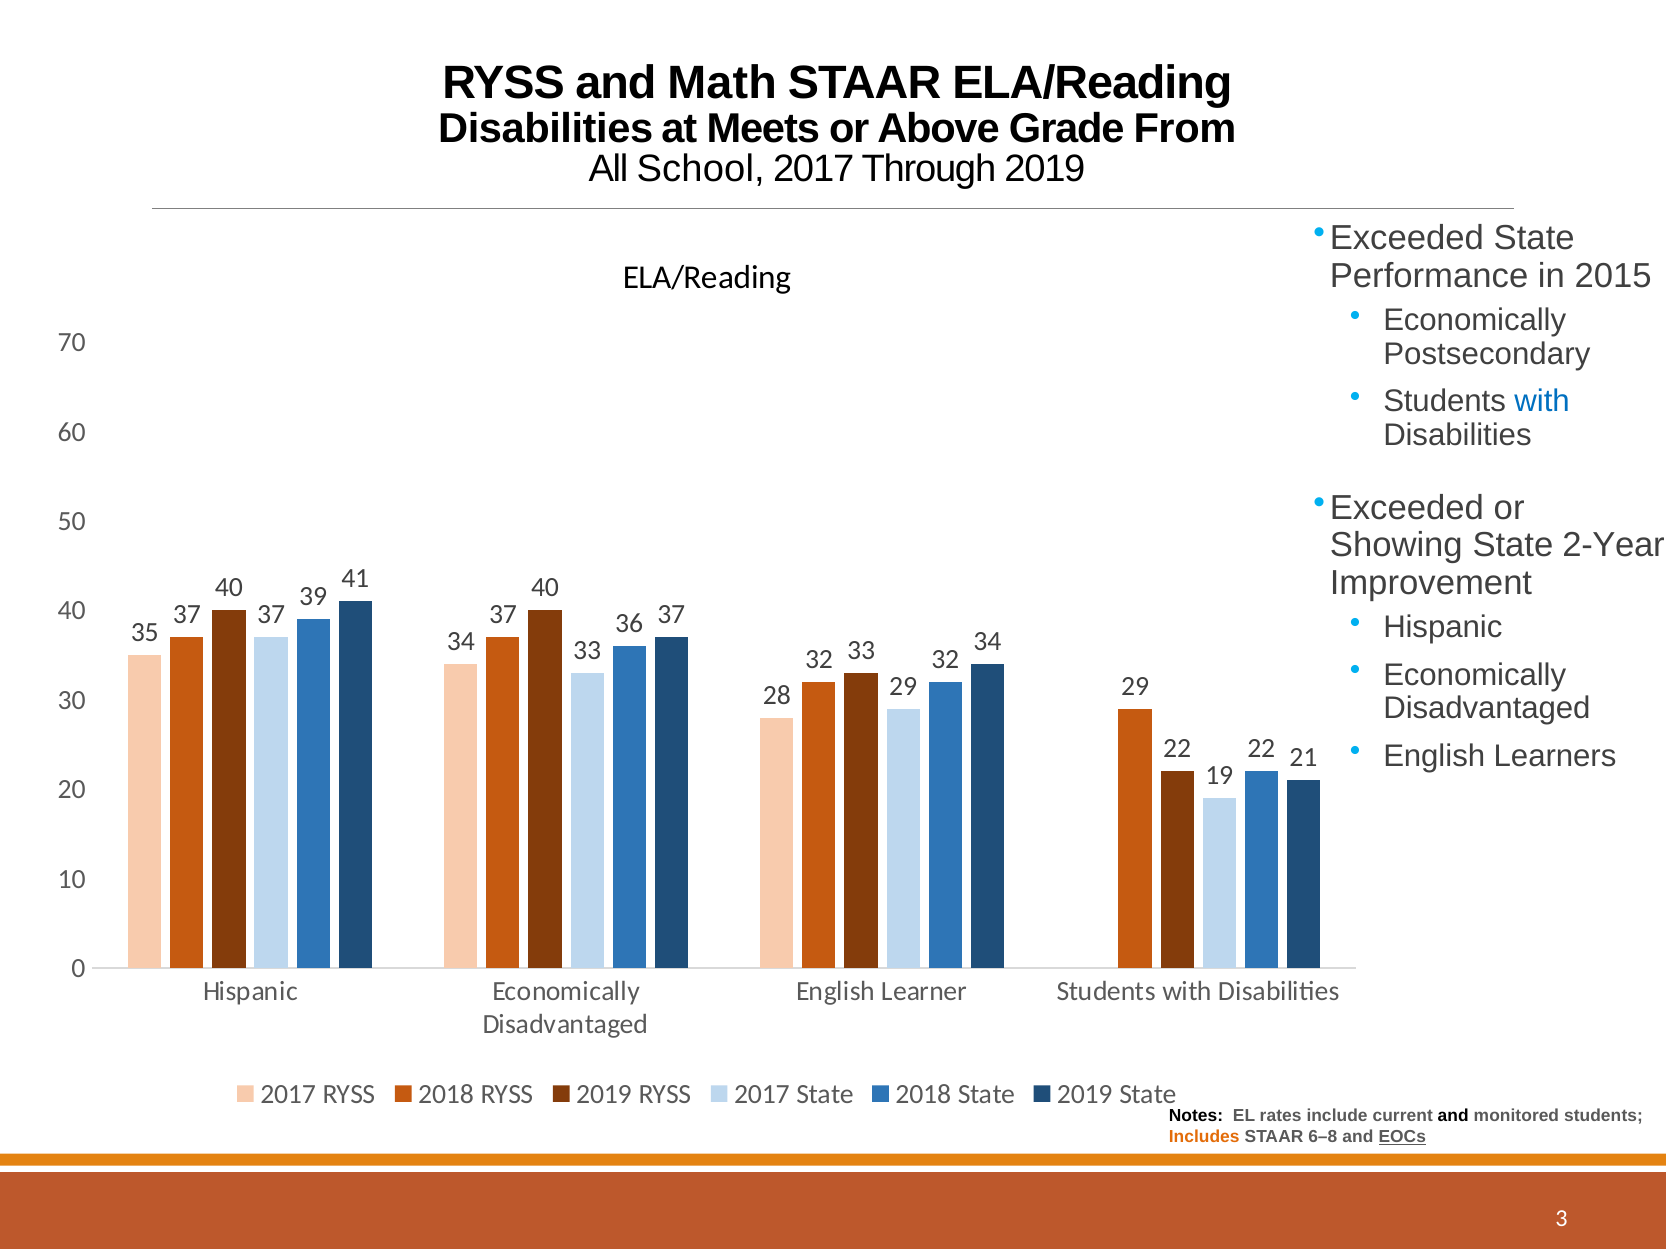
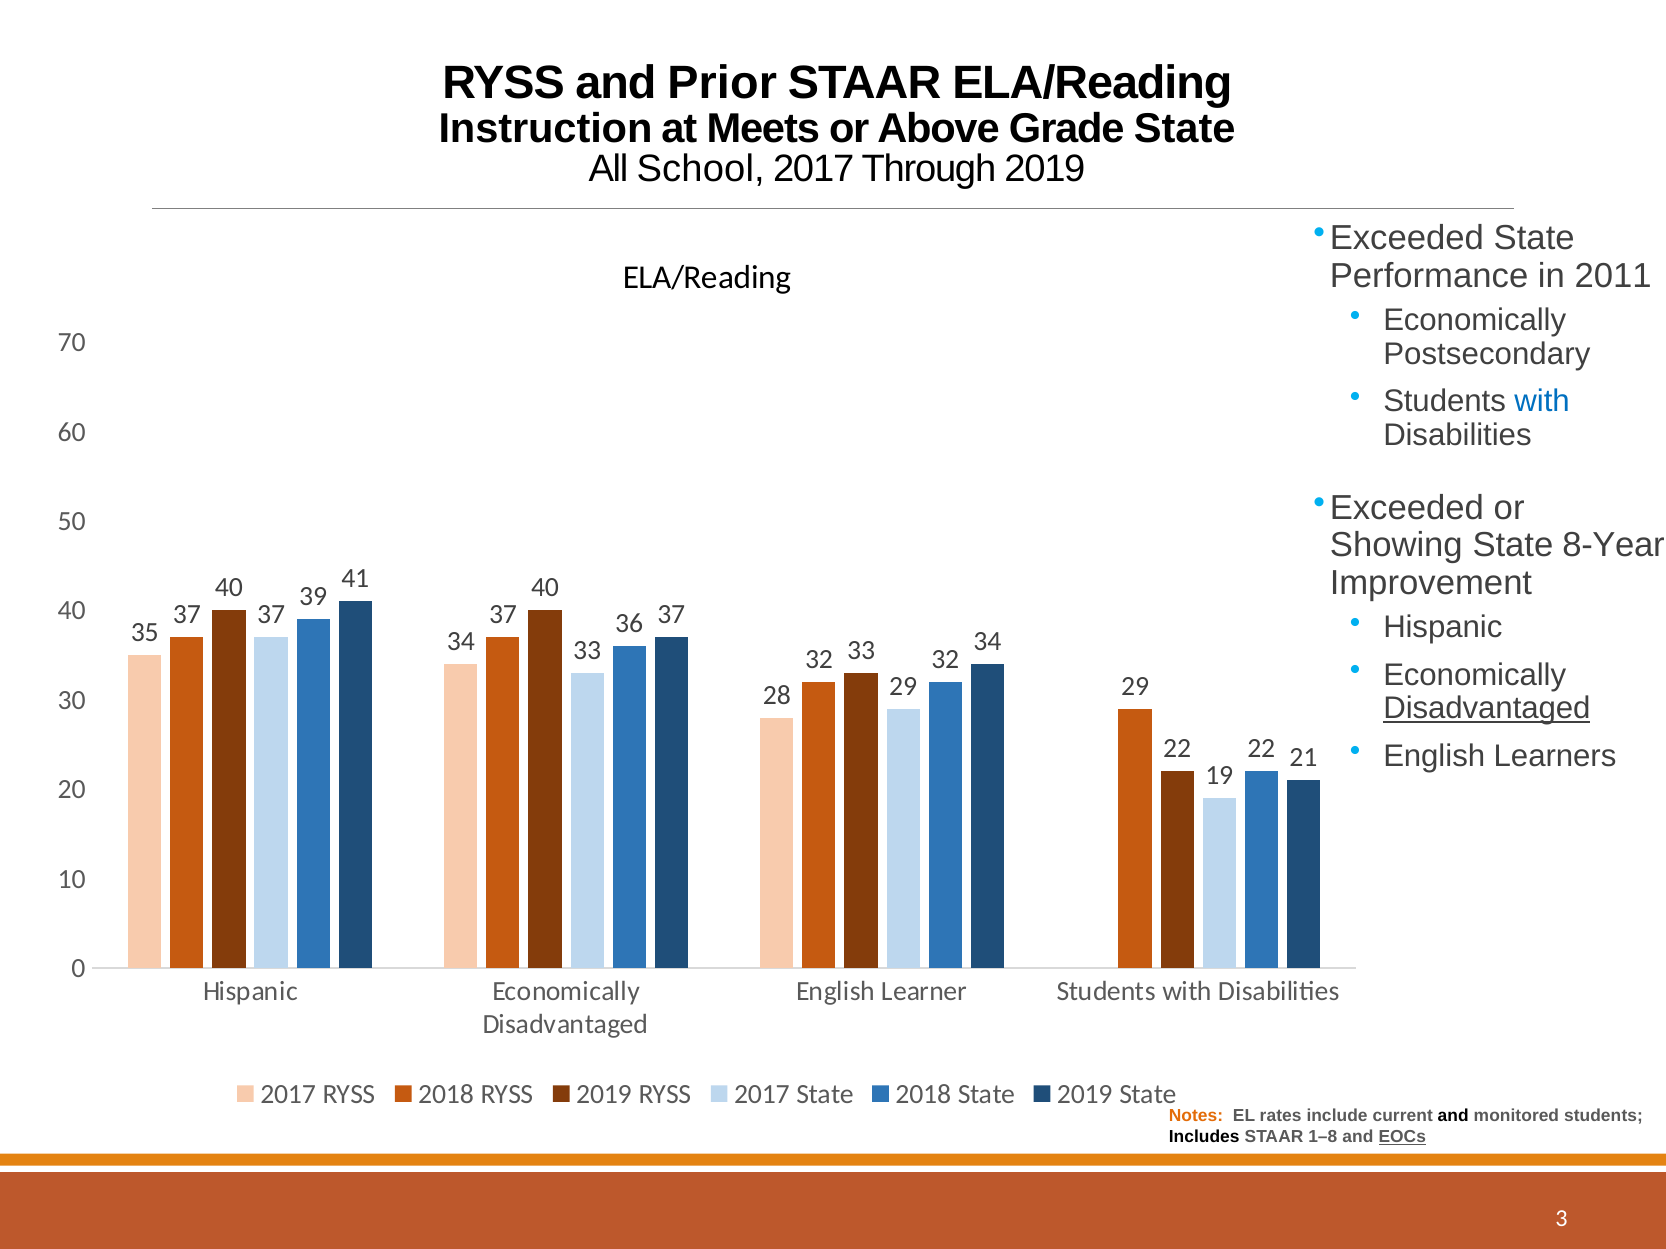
Math: Math -> Prior (722, 83)
Disabilities: Disabilities -> Instruction (545, 129)
Grade From: From -> State (1185, 129)
2015: 2015 -> 2011 (1613, 276)
2-Year: 2-Year -> 8-Year (1613, 545)
Disadvantaged underline: none -> present (1487, 709)
Notes colour: black -> orange (1196, 1116)
Includes colour: orange -> black (1204, 1137)
6–8: 6–8 -> 1–8 (1323, 1137)
